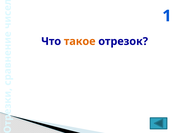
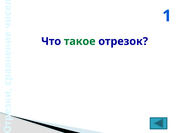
такое colour: orange -> green (80, 42)
